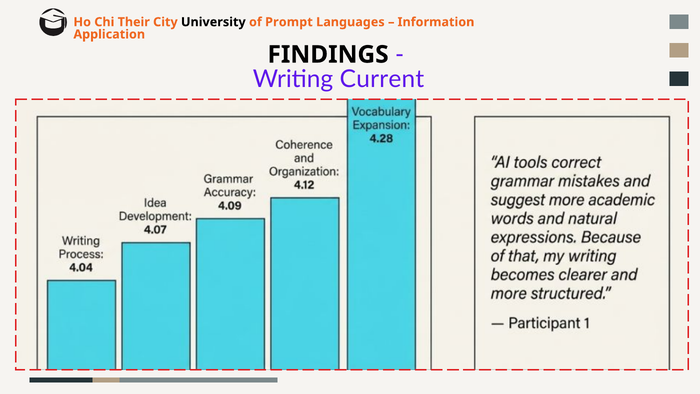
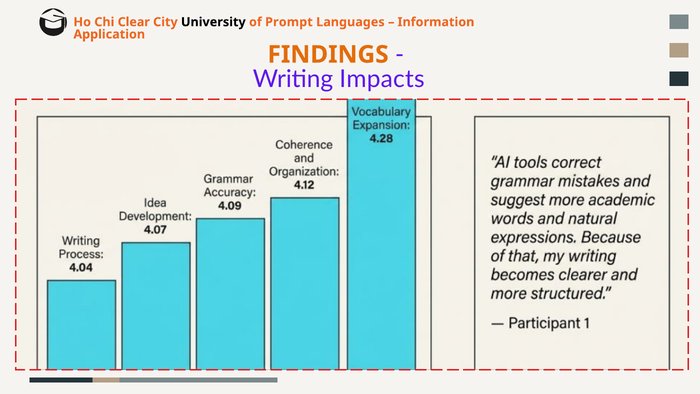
Their: Their -> Clear (134, 22)
FINDINGS colour: black -> orange (328, 55)
Current: Current -> Impacts (382, 79)
